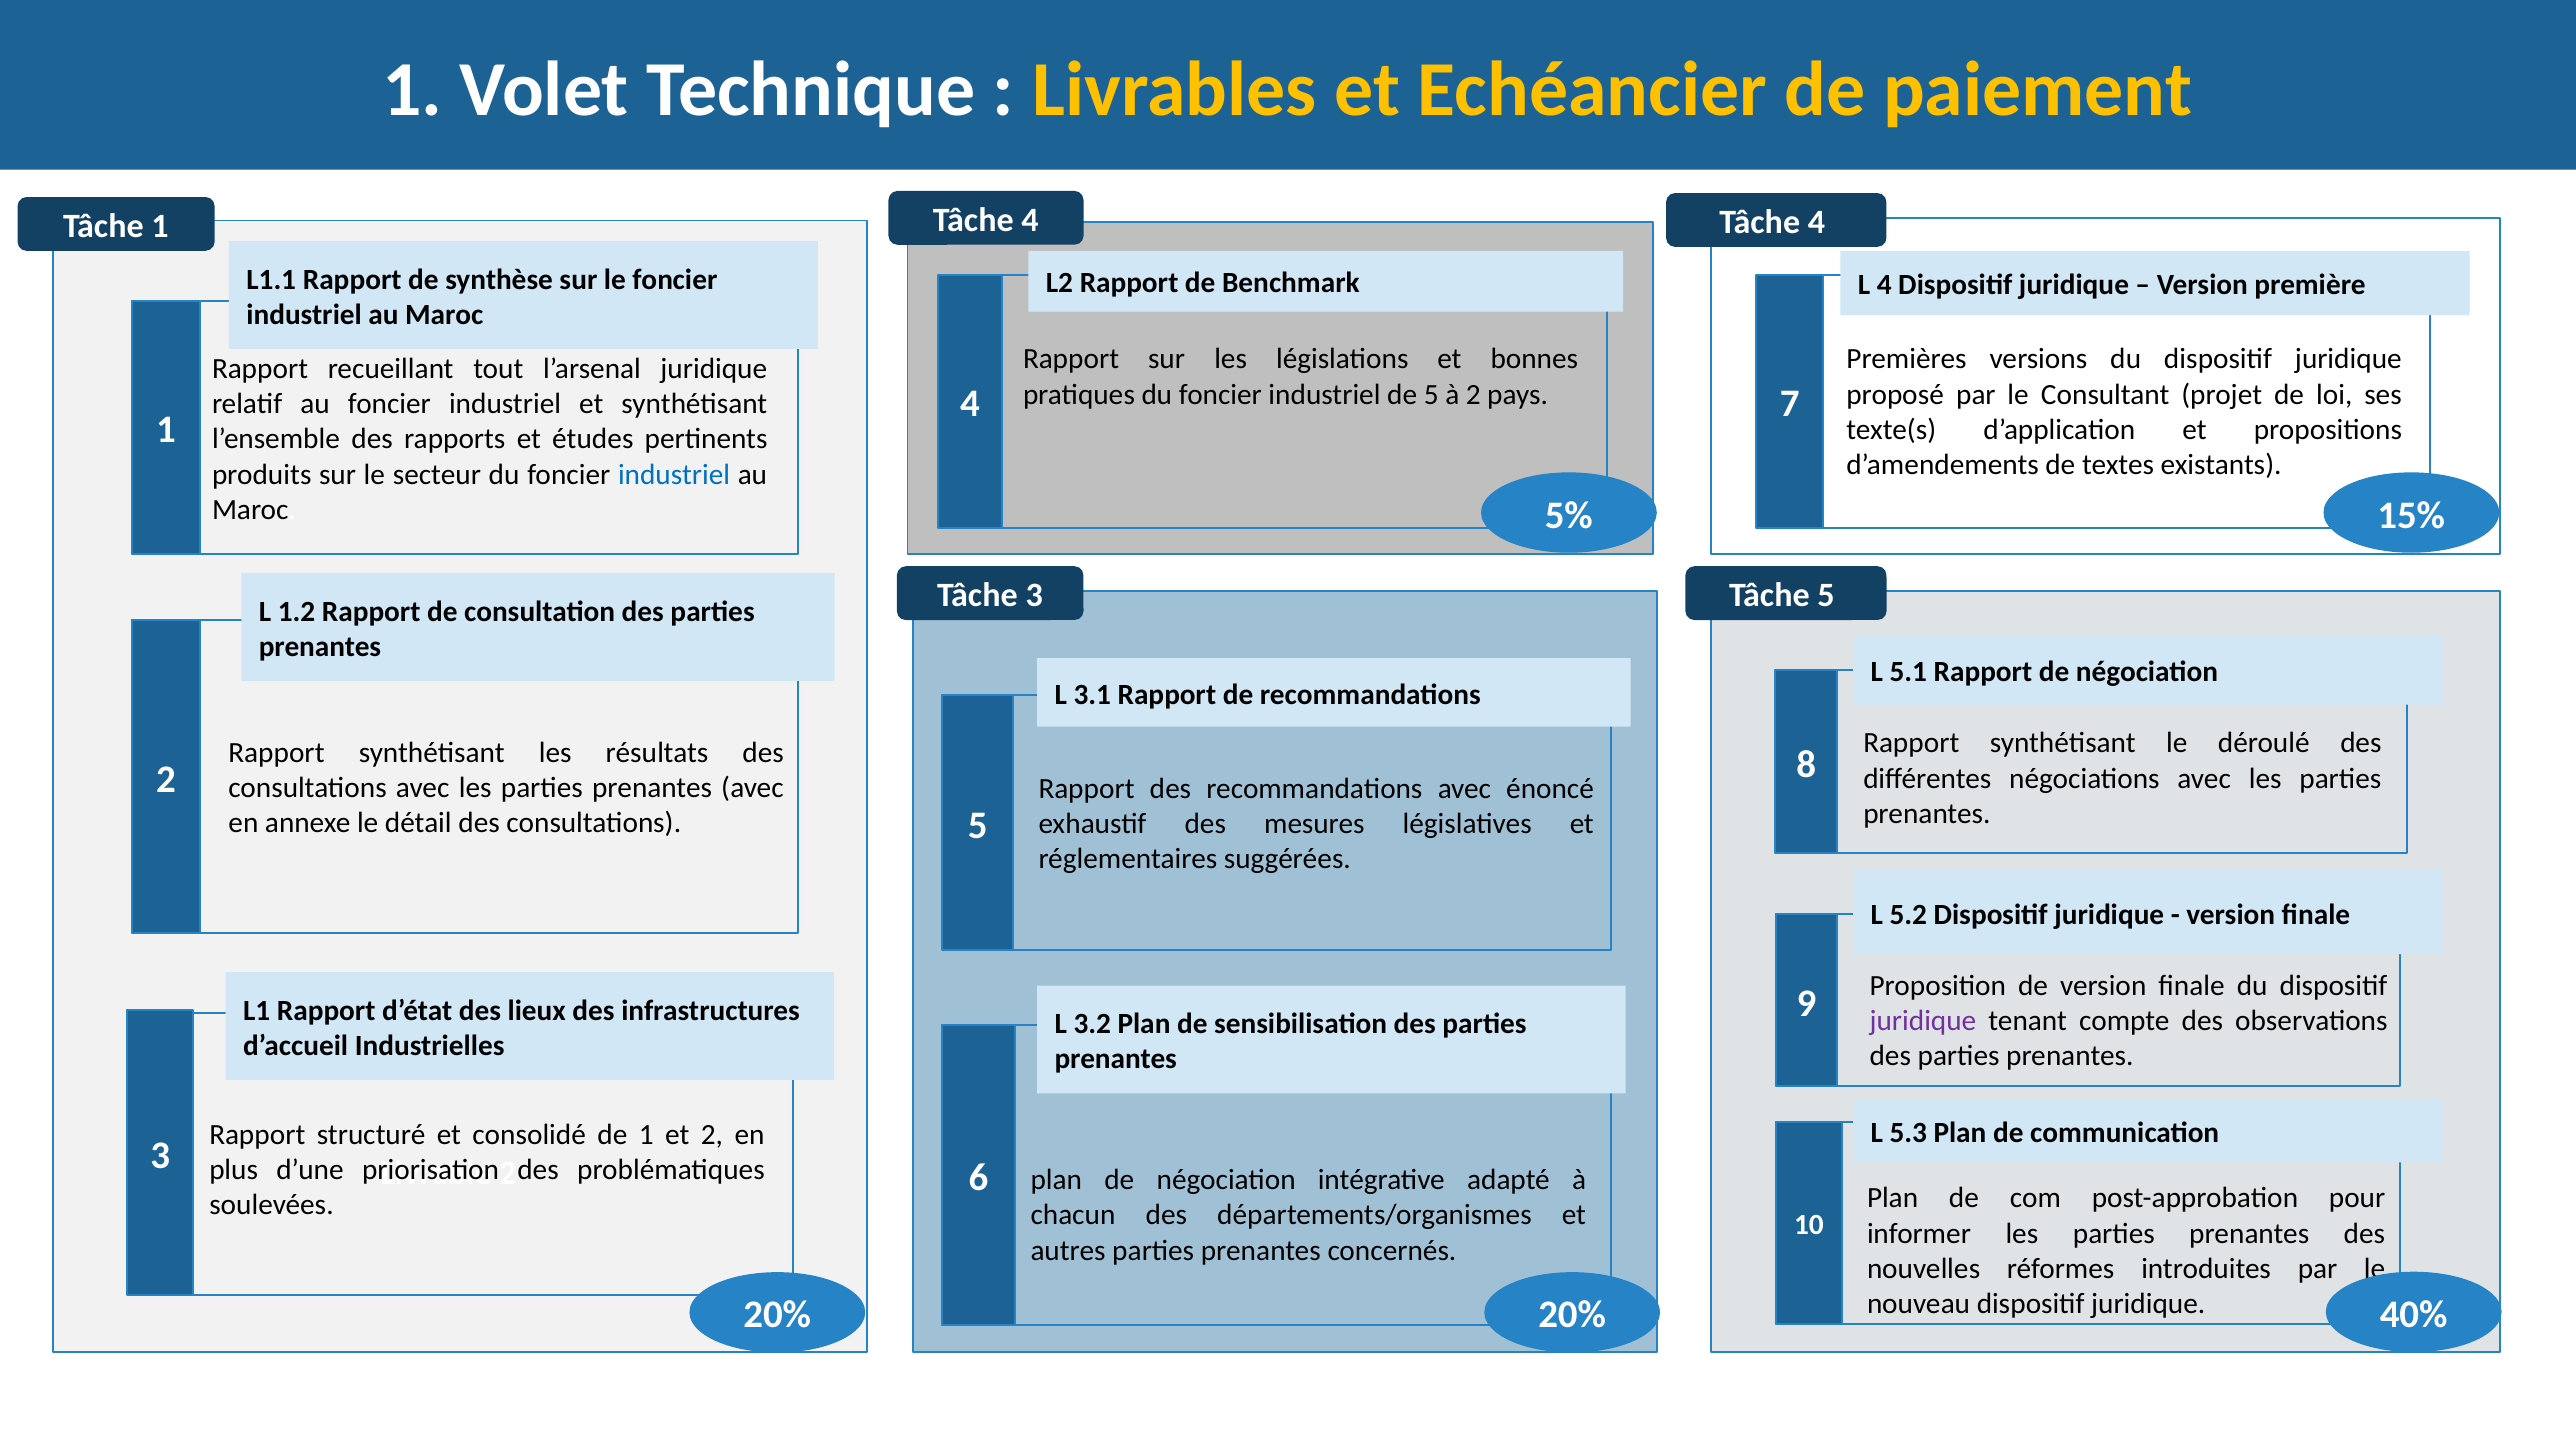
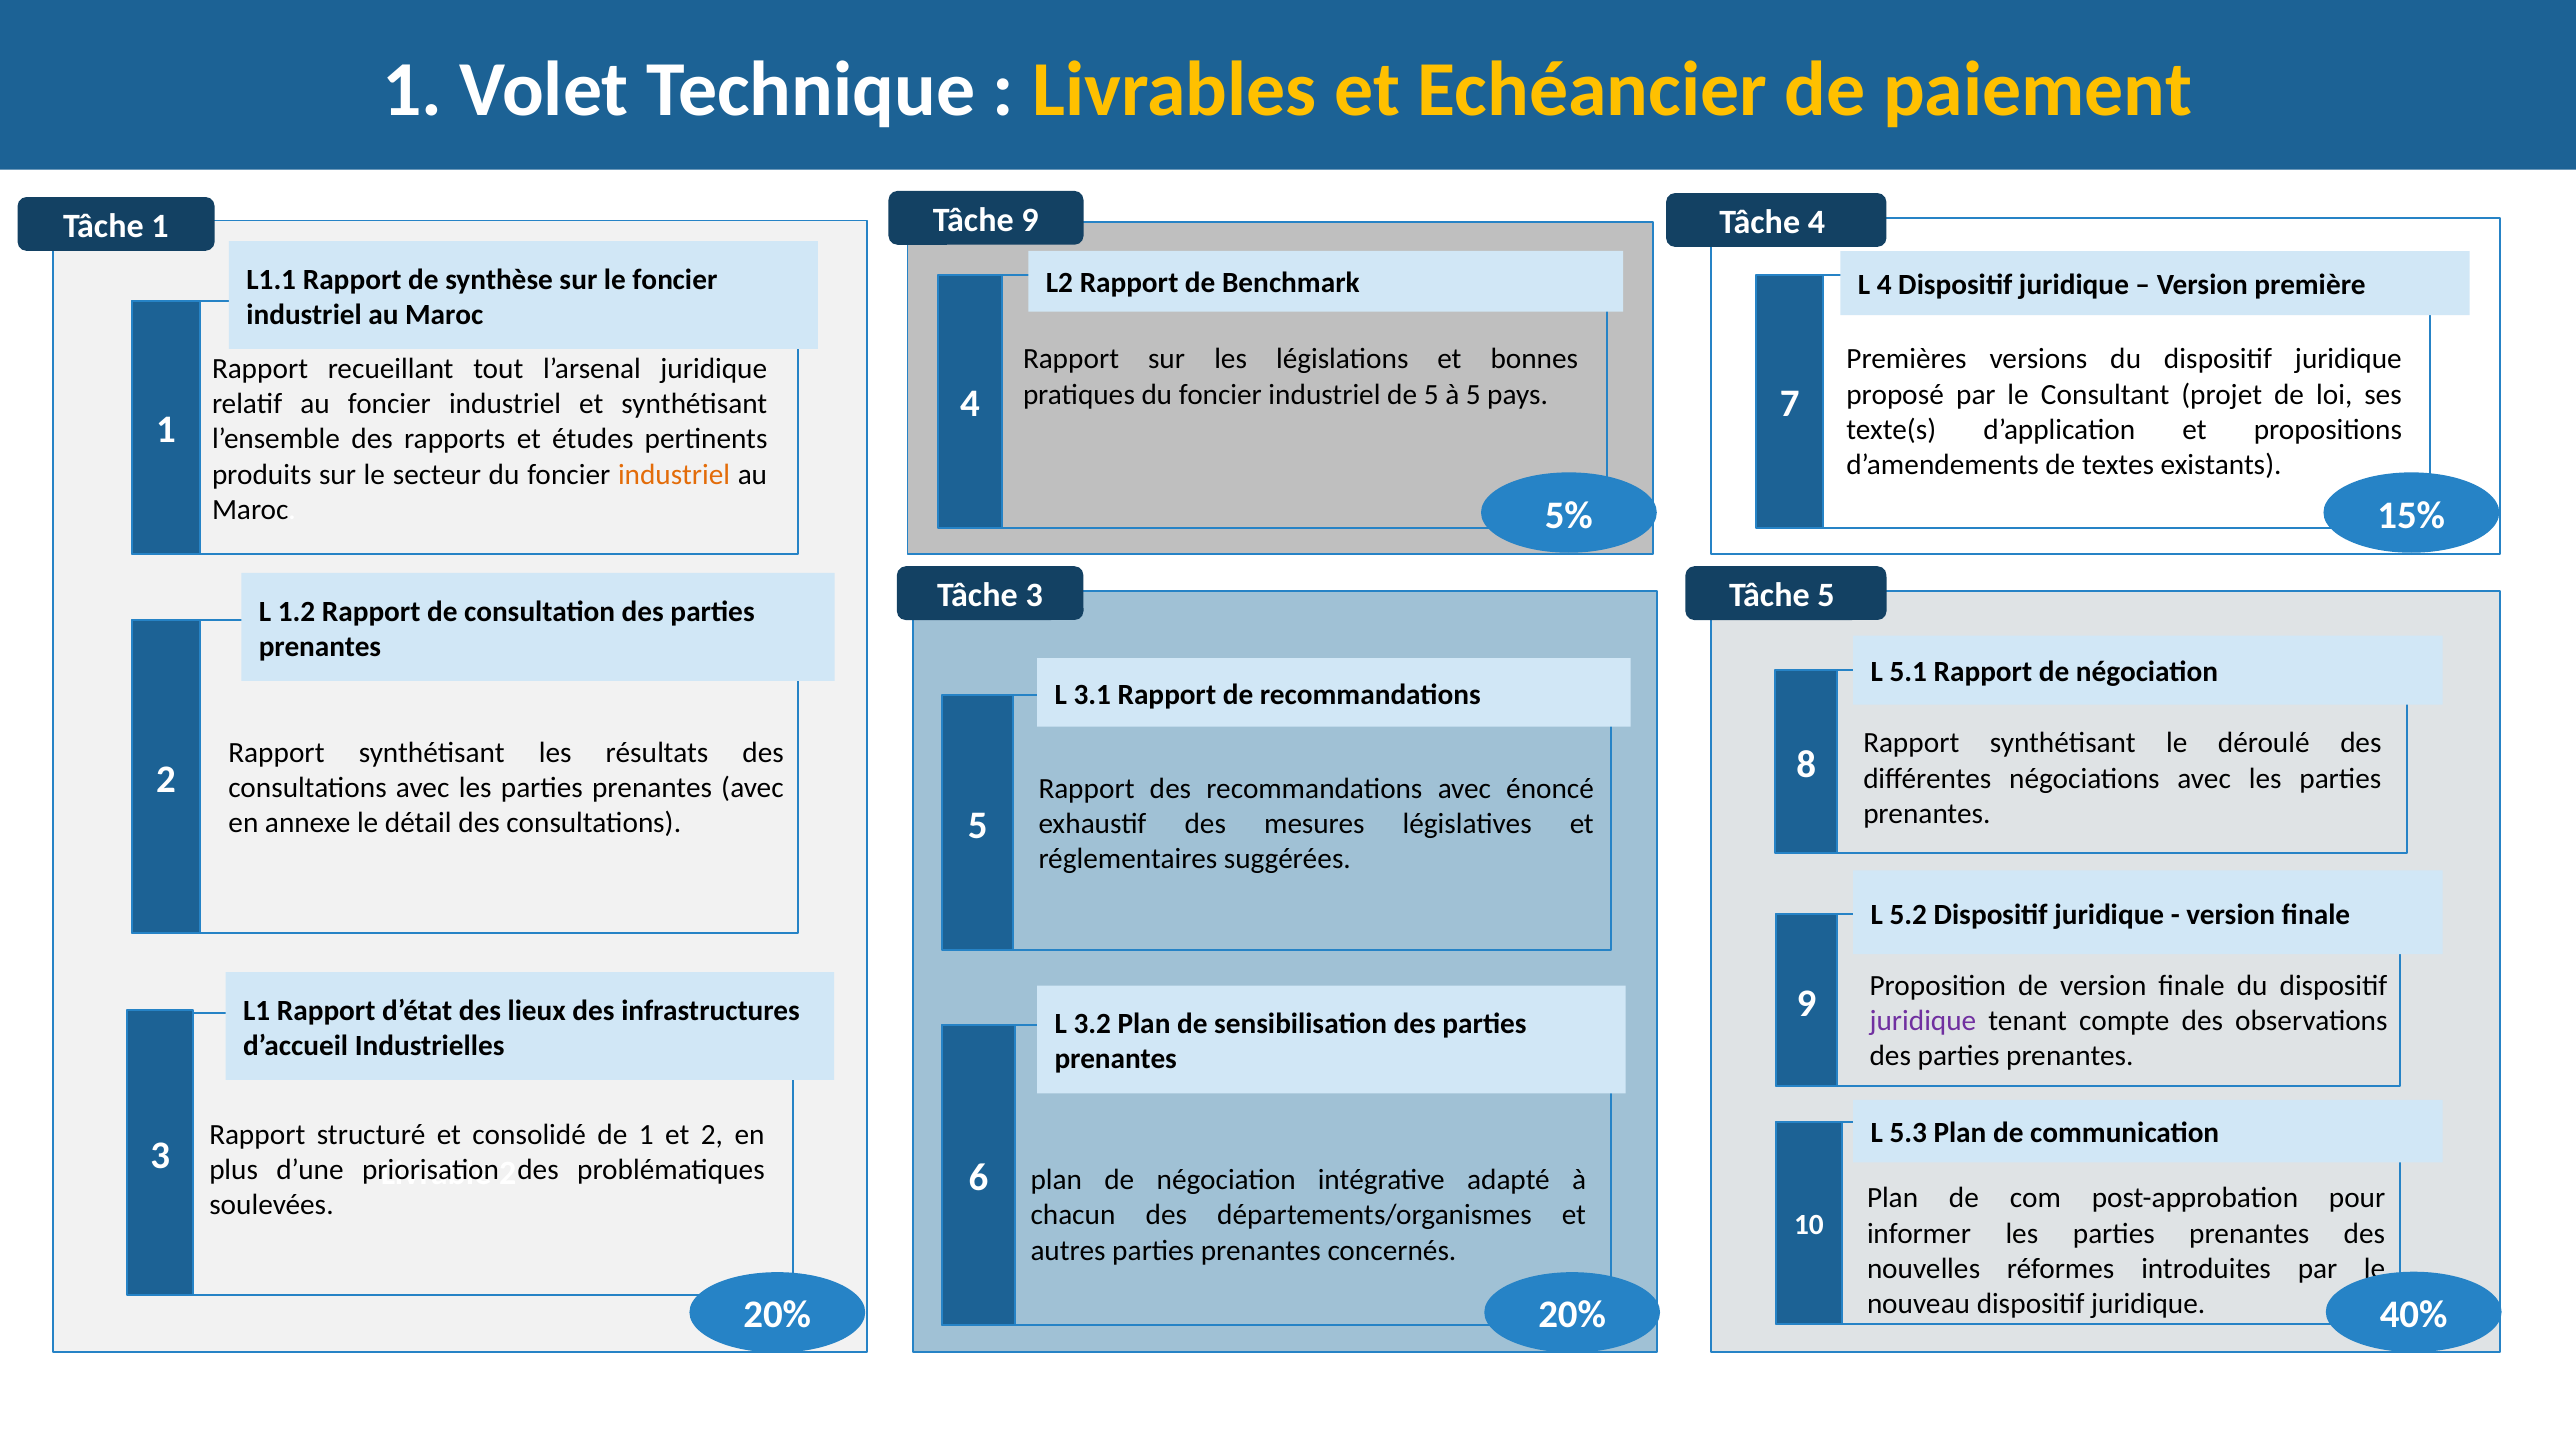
4: 4 -> 9 (1030, 220)
à 2: 2 -> 5 (1473, 394)
industriel colour: blue -> orange (674, 474)
